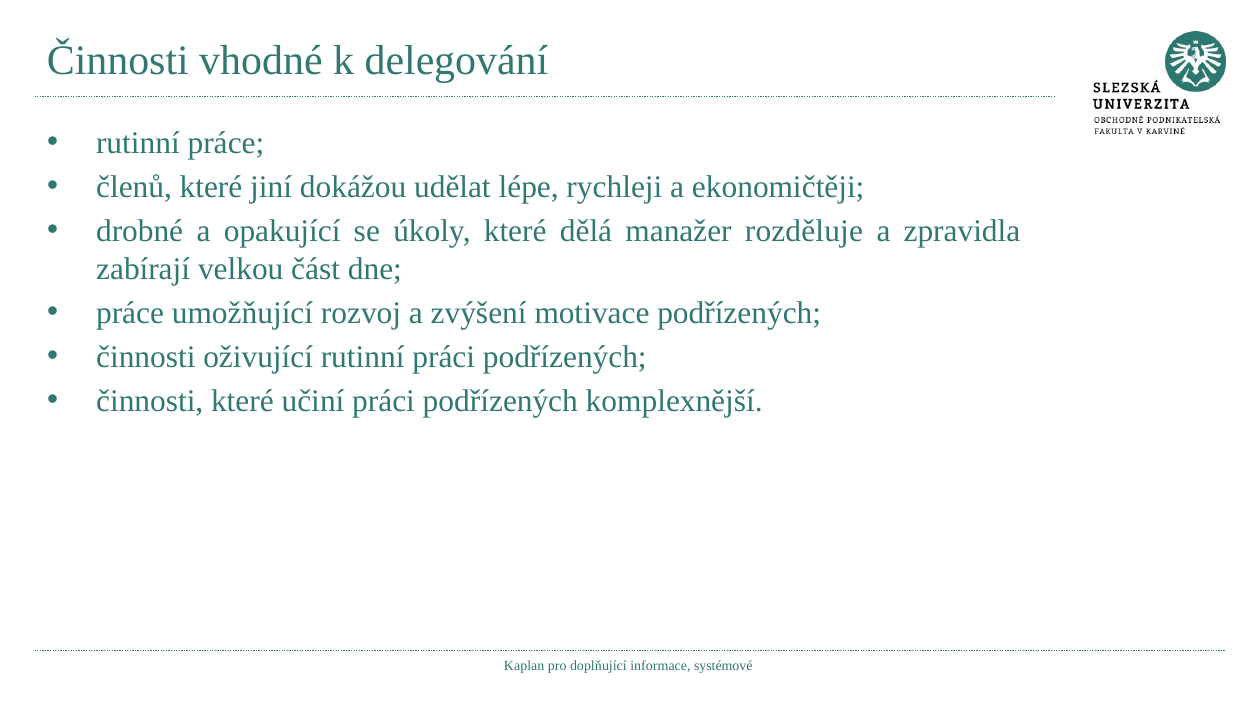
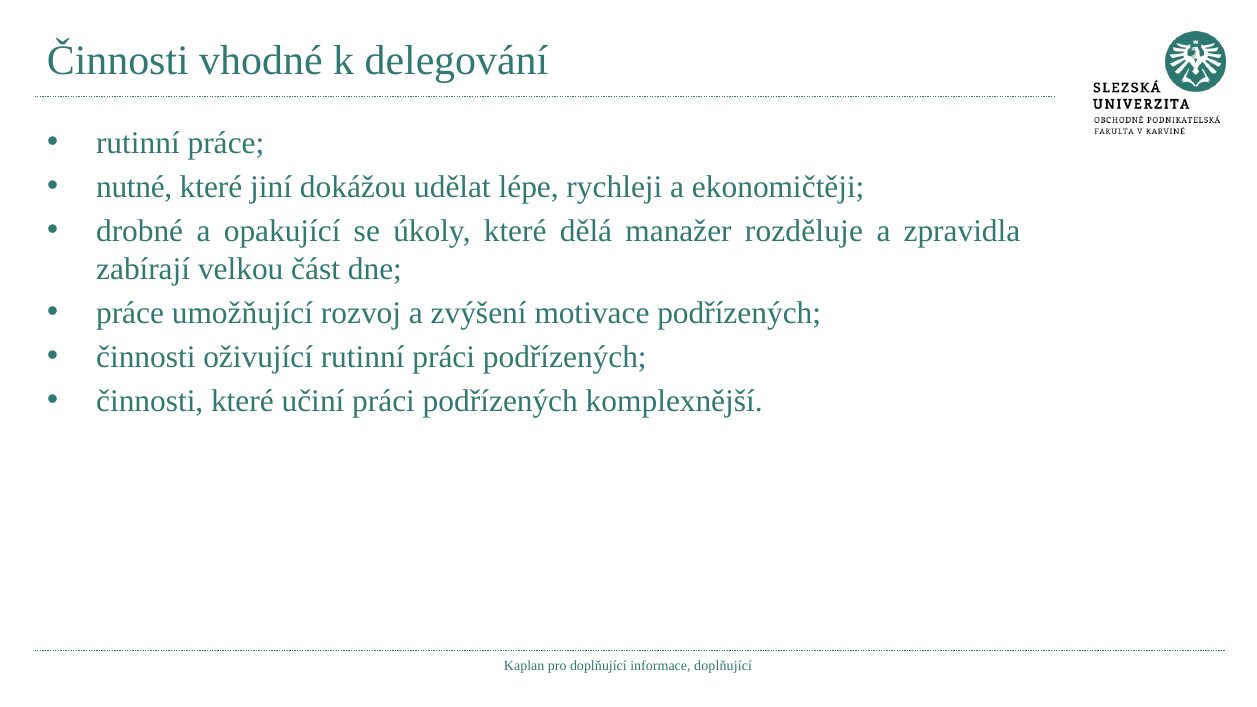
členů: členů -> nutné (134, 187)
informace systémové: systémové -> doplňující (723, 666)
